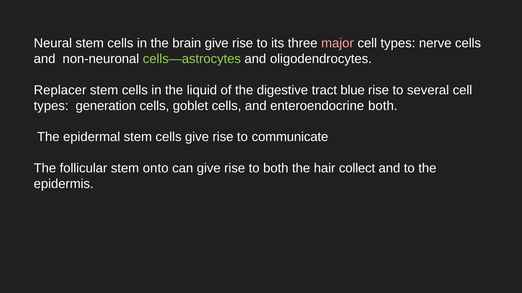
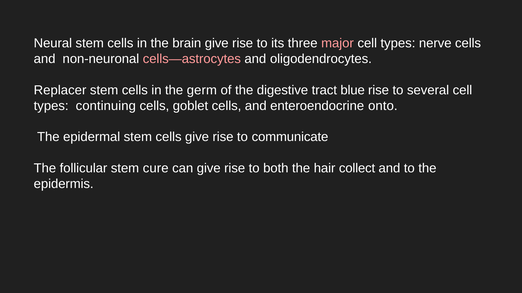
cells—astrocytes colour: light green -> pink (192, 59)
liquid: liquid -> germ (202, 90)
generation: generation -> continuing (106, 106)
enteroendocrine both: both -> onto (383, 106)
onto: onto -> cure (156, 169)
